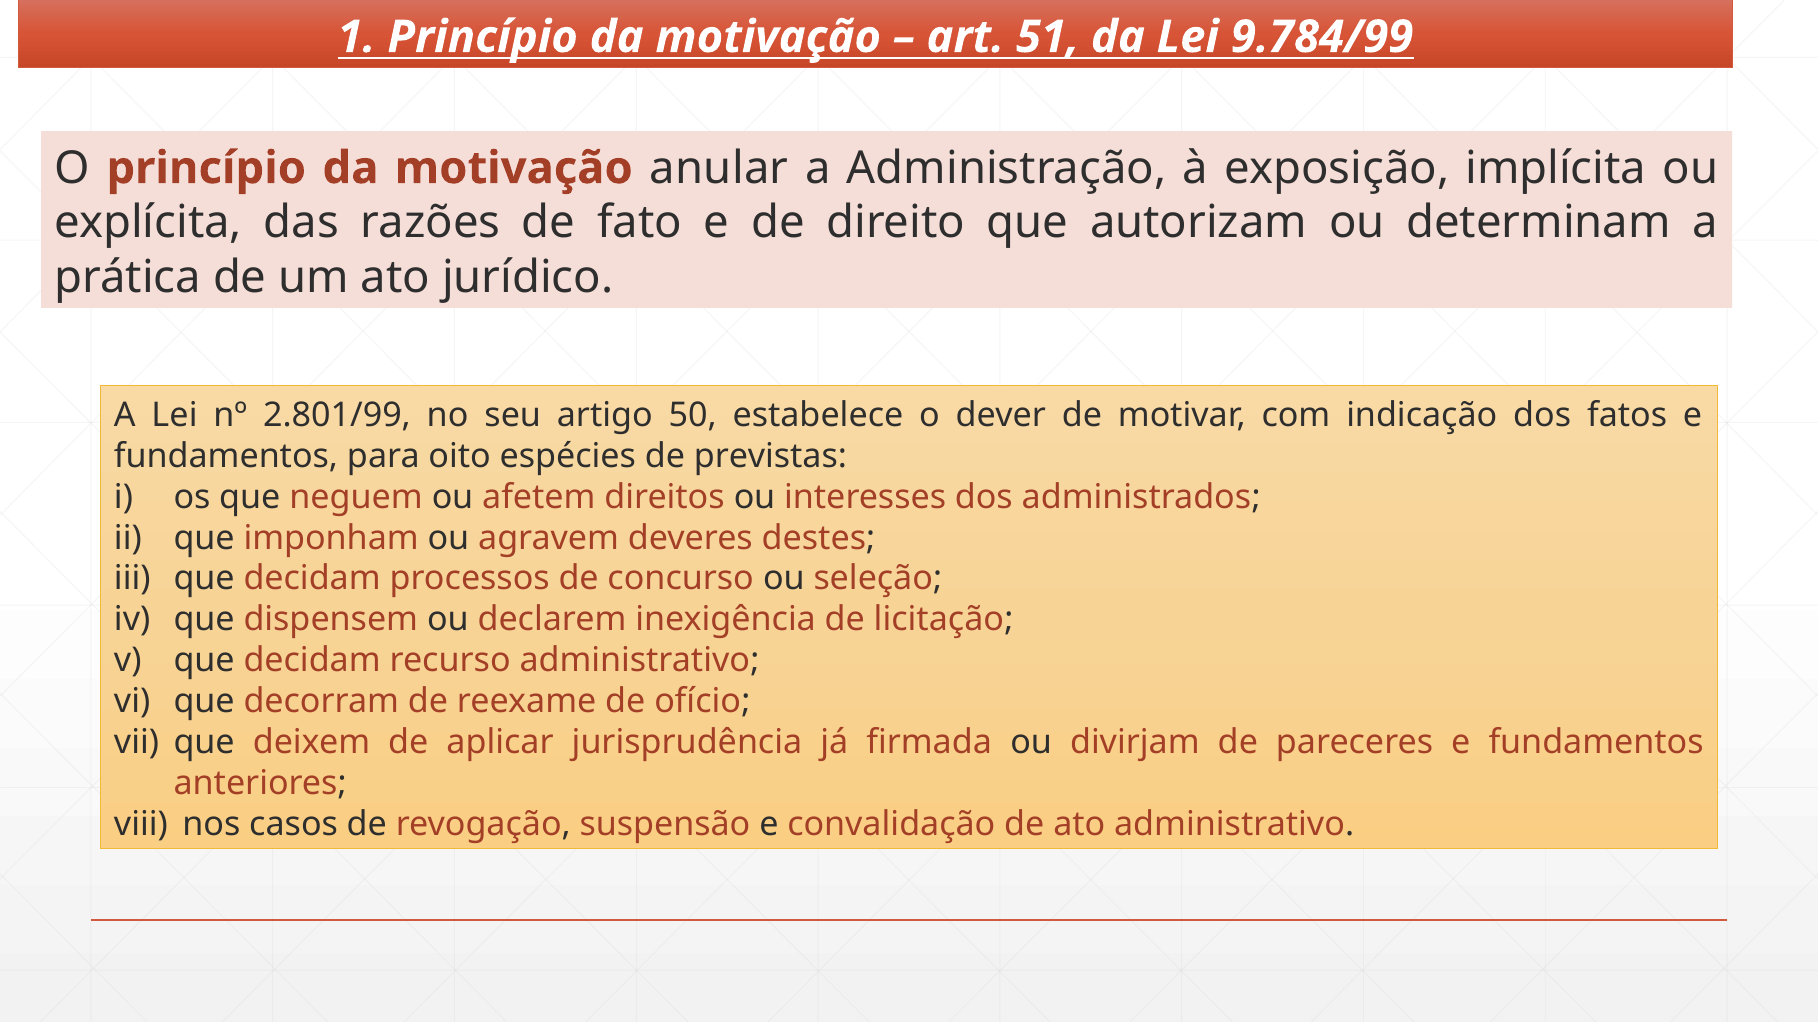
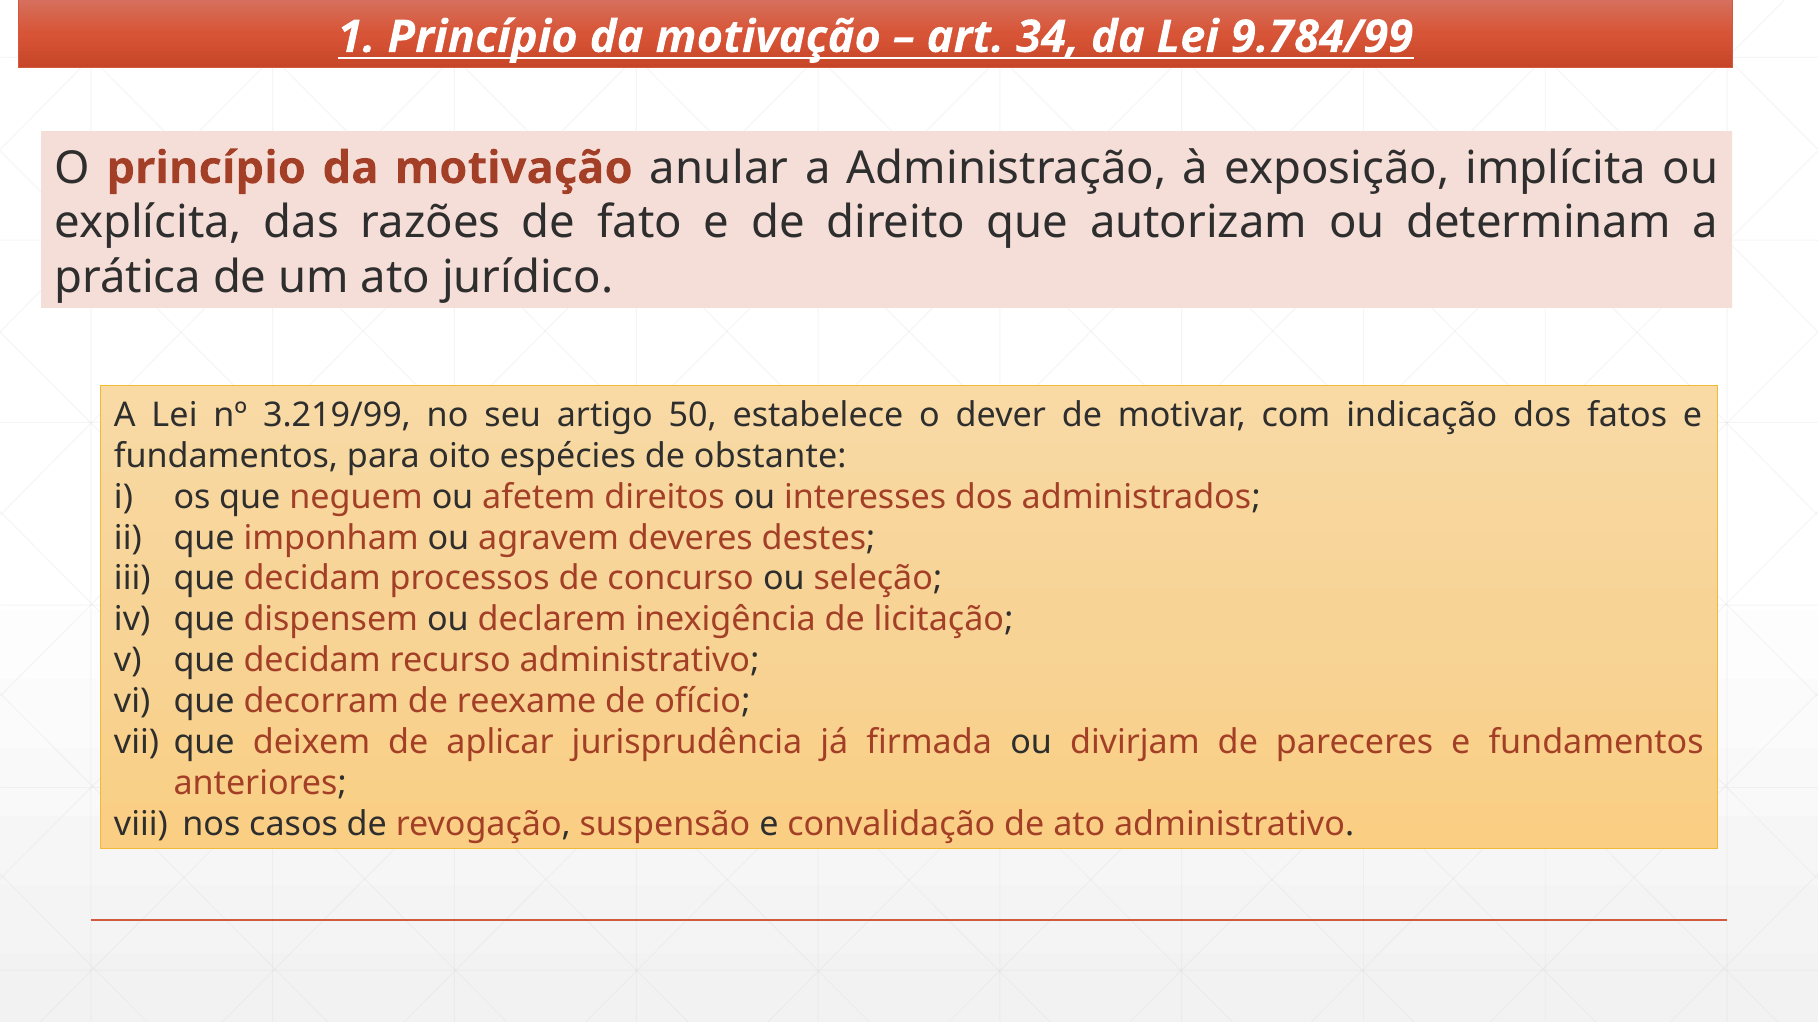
51: 51 -> 34 (1048, 37)
2.801/99: 2.801/99 -> 3.219/99 (337, 415)
previstas: previstas -> obstante (770, 456)
